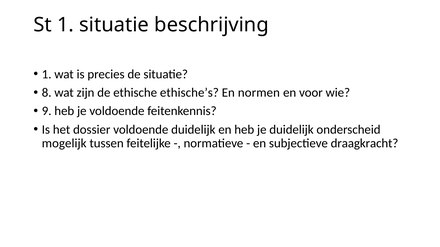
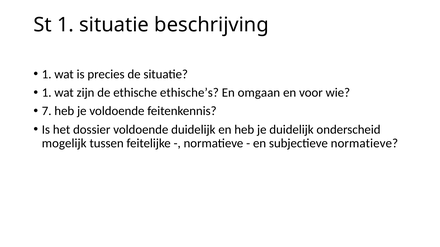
8: 8 -> 1 (47, 93)
normen: normen -> omgaan (259, 93)
9: 9 -> 7 (47, 111)
subjectieve draagkracht: draagkracht -> normatieve (364, 144)
